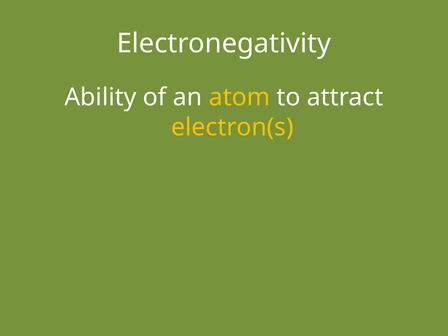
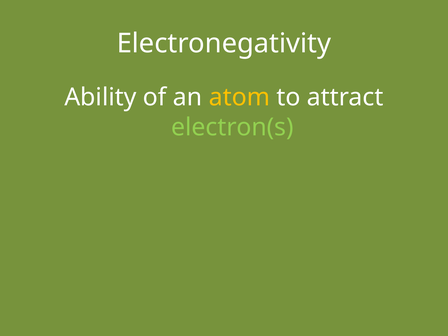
electron(s colour: yellow -> light green (232, 127)
